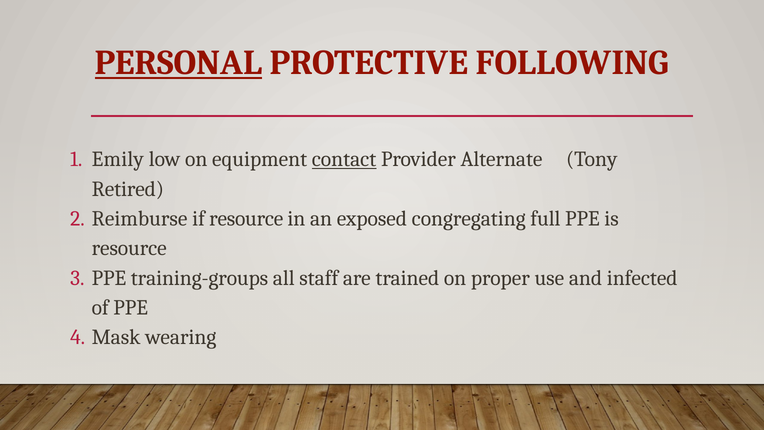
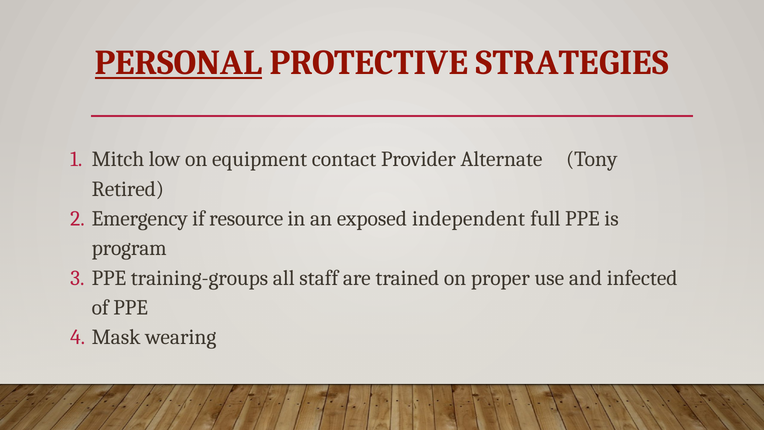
FOLLOWING: FOLLOWING -> STRATEGIES (572, 63)
Emily: Emily -> Mitch (118, 159)
contact underline: present -> none (344, 159)
Reimburse: Reimburse -> Emergency (140, 218)
congregating: congregating -> independent (469, 218)
resource: resource -> program (129, 248)
